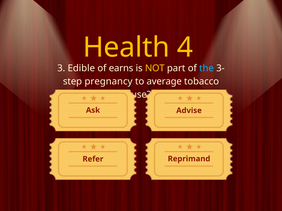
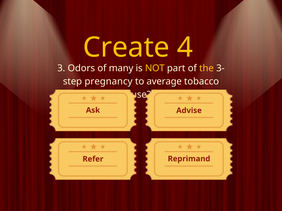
Health: Health -> Create (126, 47)
Edible: Edible -> Odors (81, 68)
earns: earns -> many (121, 68)
the colour: light blue -> yellow (206, 68)
